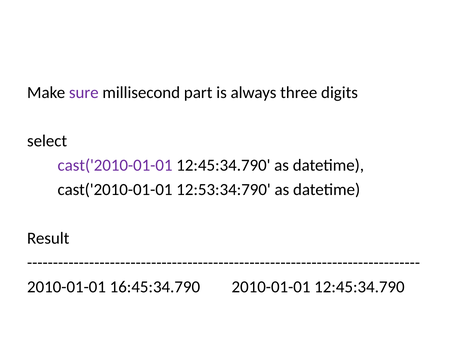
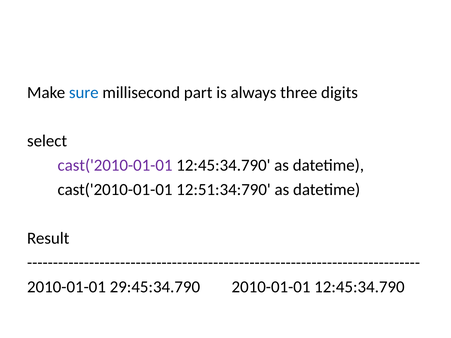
sure colour: purple -> blue (84, 93)
12:53:34:790: 12:53:34:790 -> 12:51:34:790 (223, 190)
16:45:34.790: 16:45:34.790 -> 29:45:34.790 (155, 287)
